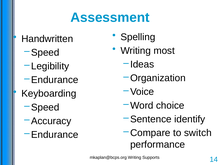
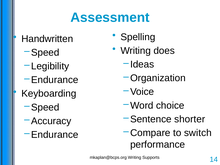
most: most -> does (164, 51)
identify: identify -> shorter (190, 119)
